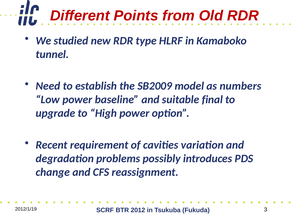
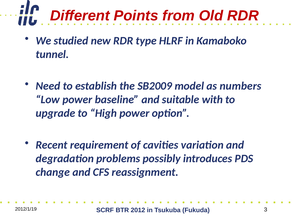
final: final -> with (212, 100)
